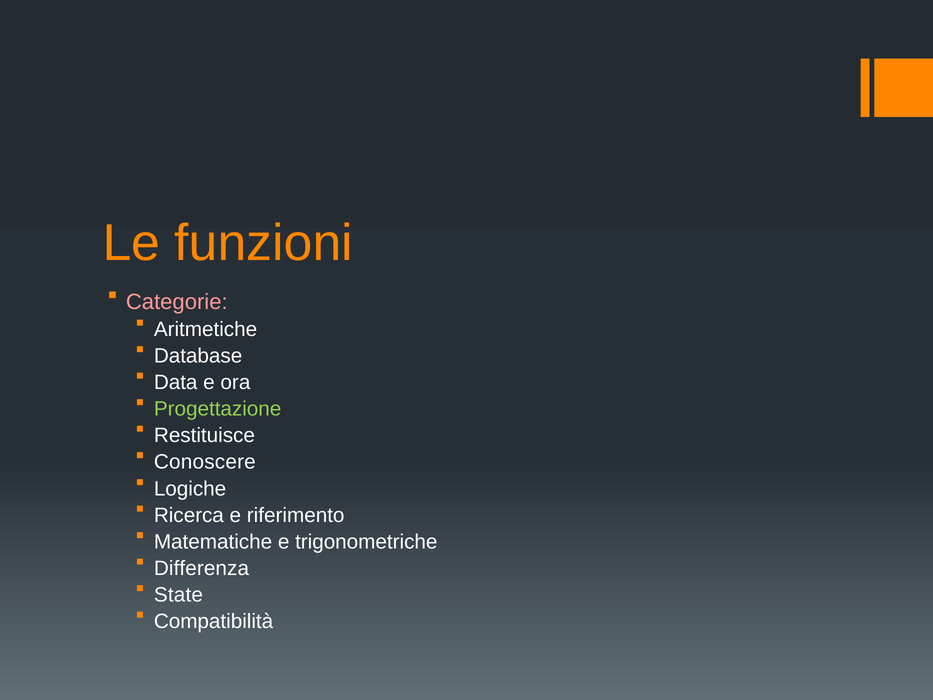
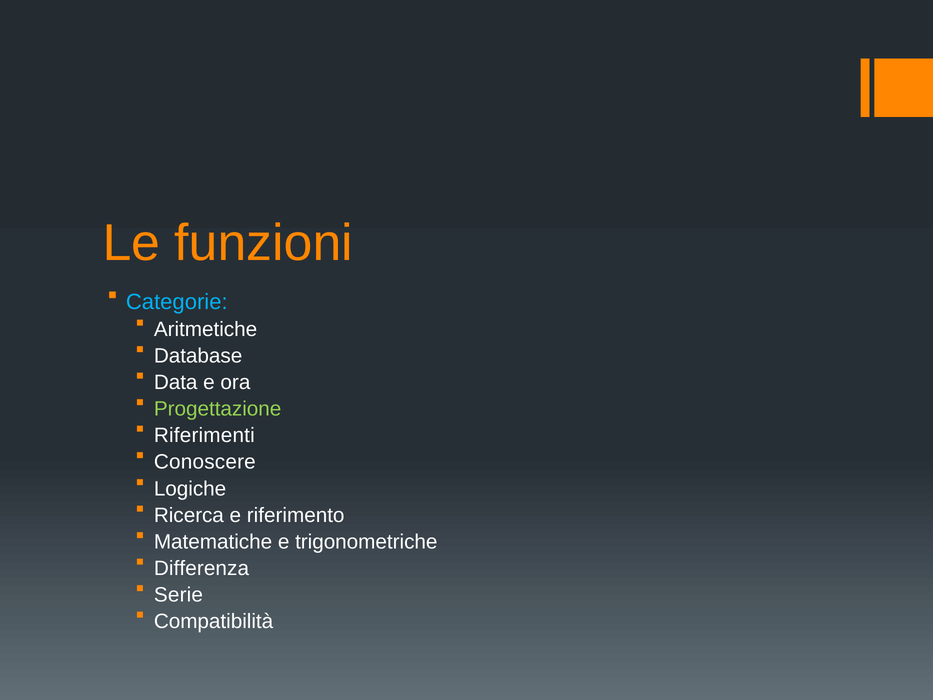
Categorie colour: pink -> light blue (177, 302)
Restituisce: Restituisce -> Riferimenti (204, 435)
State: State -> Serie (178, 595)
